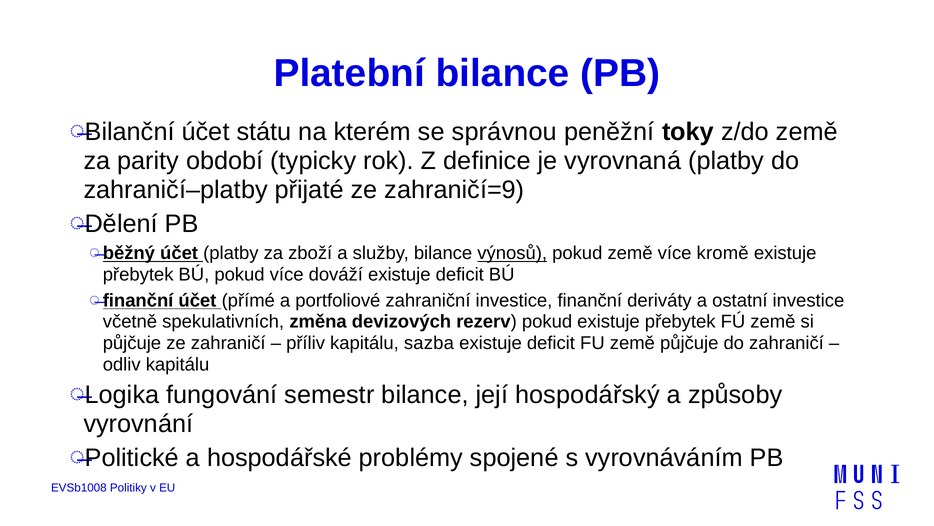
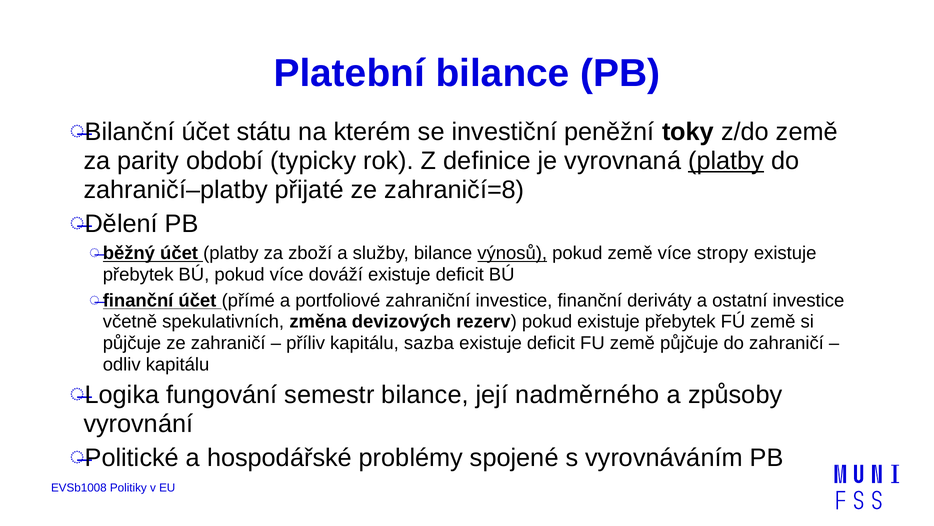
správnou: správnou -> investiční (504, 132)
platby underline: none -> present (726, 161)
zahraničí=9: zahraničí=9 -> zahraničí=8 (454, 190)
kromě: kromě -> stropy (723, 253)
hospodářský: hospodářský -> nadměrného (587, 394)
